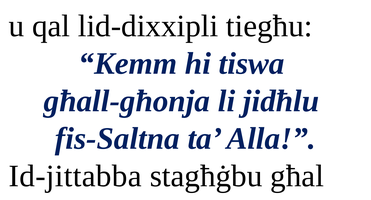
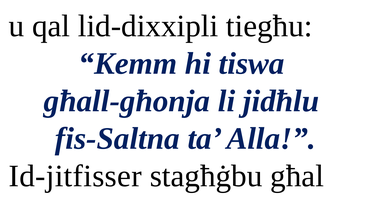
Id-jittabba: Id-jittabba -> Id-jitfisser (75, 176)
